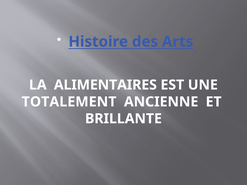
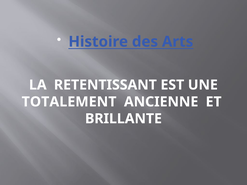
ALIMENTAIRES: ALIMENTAIRES -> RETENTISSANT (105, 85)
